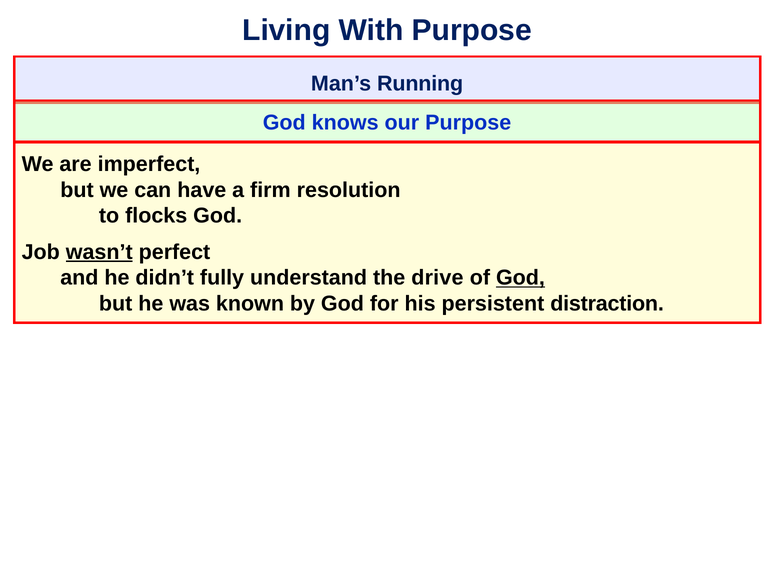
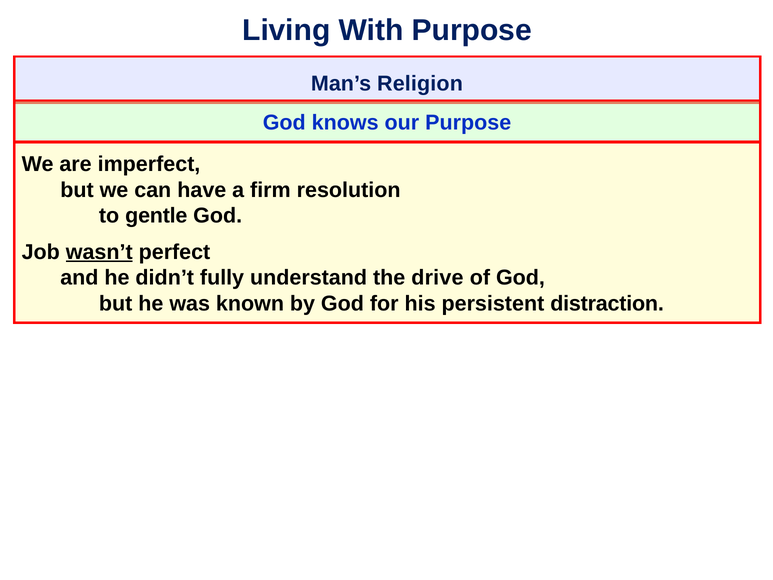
Running: Running -> Religion (420, 84)
flocks: flocks -> gentle (156, 216)
God underline: present -> none (520, 278)
